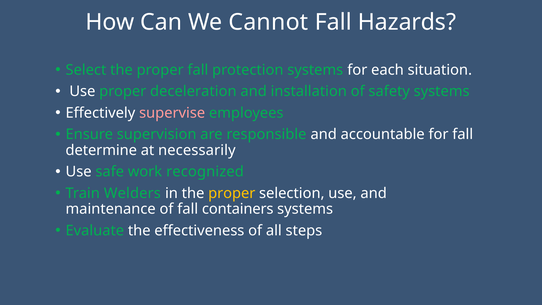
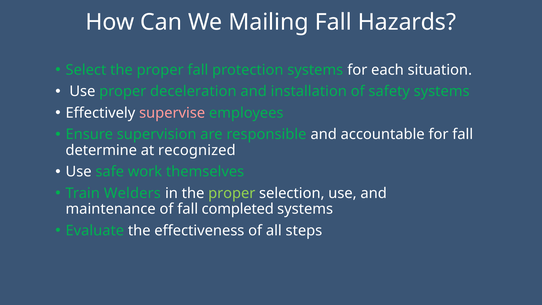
Cannot: Cannot -> Mailing (269, 22)
necessarily: necessarily -> recognized (197, 150)
recognized: recognized -> themselves (205, 172)
proper colour: yellow -> light green (232, 193)
containers: containers -> completed (238, 209)
